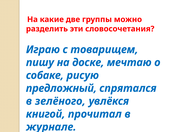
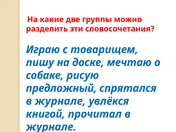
зелёного: зелёного -> журнале (60, 101)
